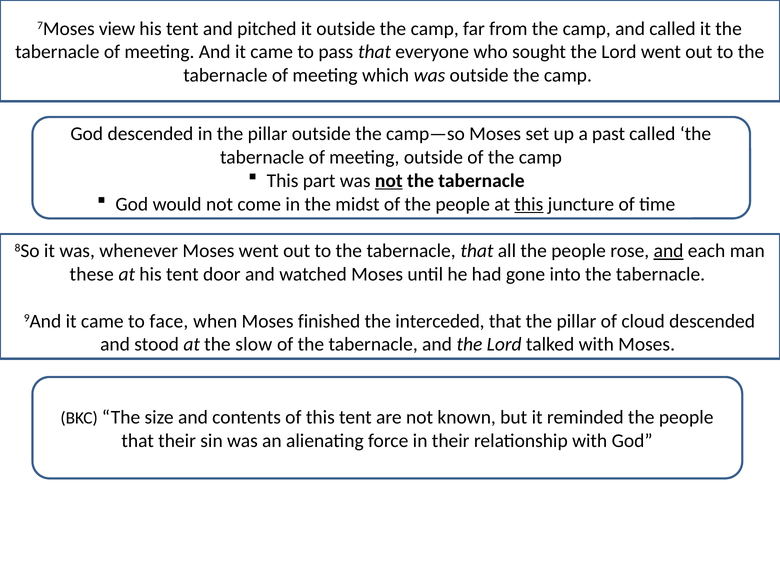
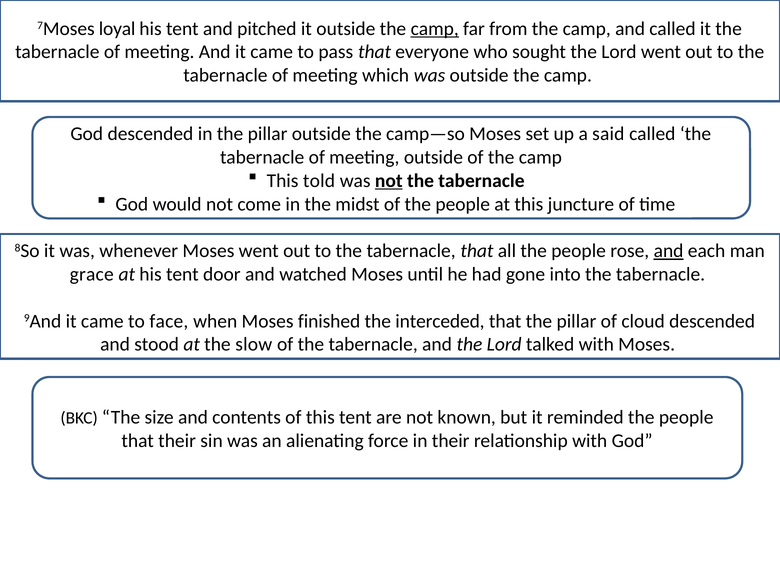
view: view -> loyal (117, 29)
camp underline: none -> present (435, 29)
past: past -> said (608, 134)
part: part -> told (319, 181)
this underline: present -> none (529, 204)
these: these -> grace (92, 274)
